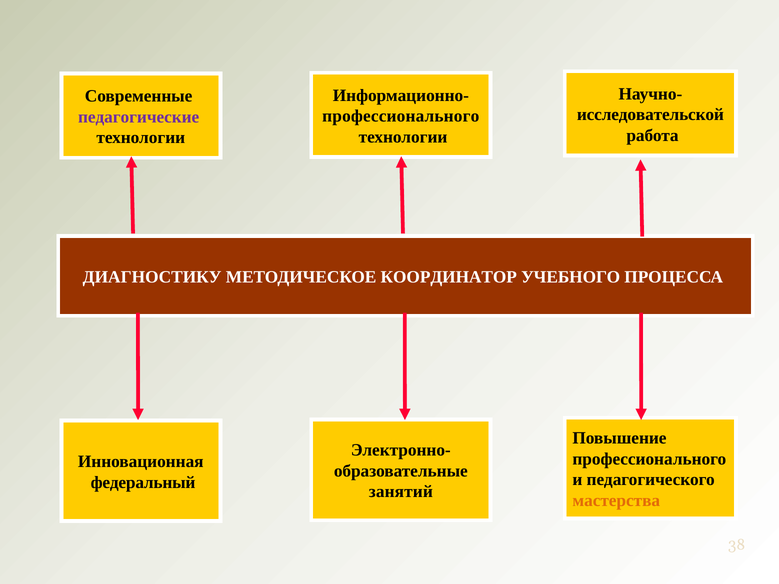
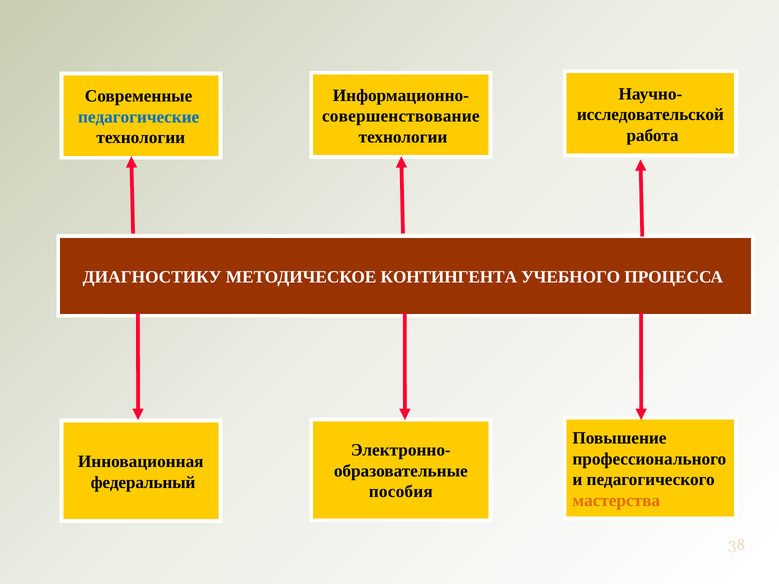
профессионального: профессионального -> совершенствование (401, 116)
педагогические colour: purple -> blue (139, 117)
КООРДИНАТОР: КООРДИНАТОР -> КОНТИНГЕНТА (449, 277)
занятий: занятий -> пособия (401, 492)
